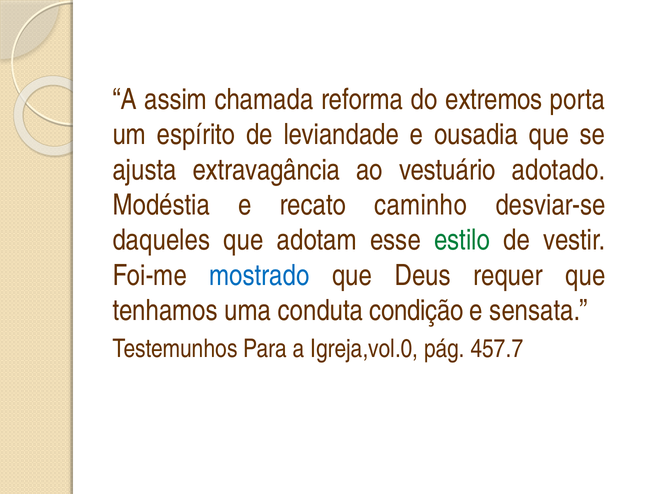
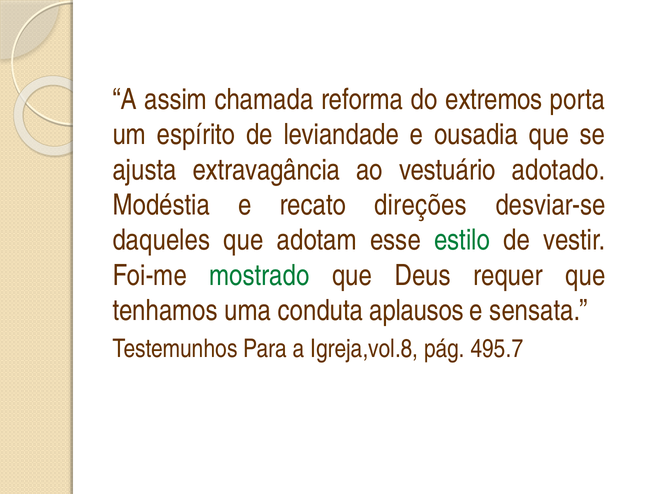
caminho: caminho -> direções (421, 205)
mostrado colour: blue -> green (259, 276)
condição: condição -> aplausos (417, 311)
Igreja,vol.0: Igreja,vol.0 -> Igreja,vol.8 (364, 349)
457.7: 457.7 -> 495.7 (497, 349)
